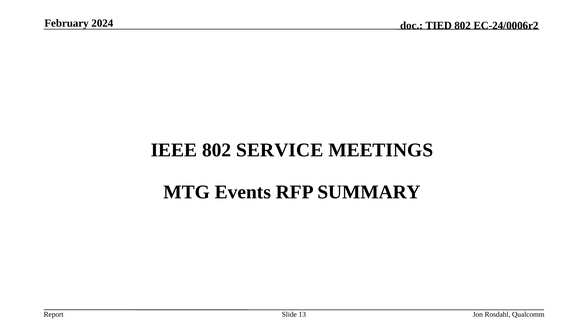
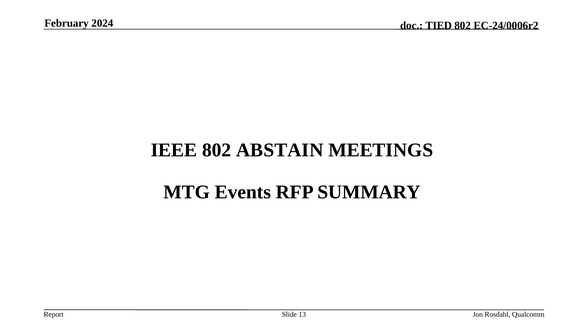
SERVICE: SERVICE -> ABSTAIN (280, 150)
